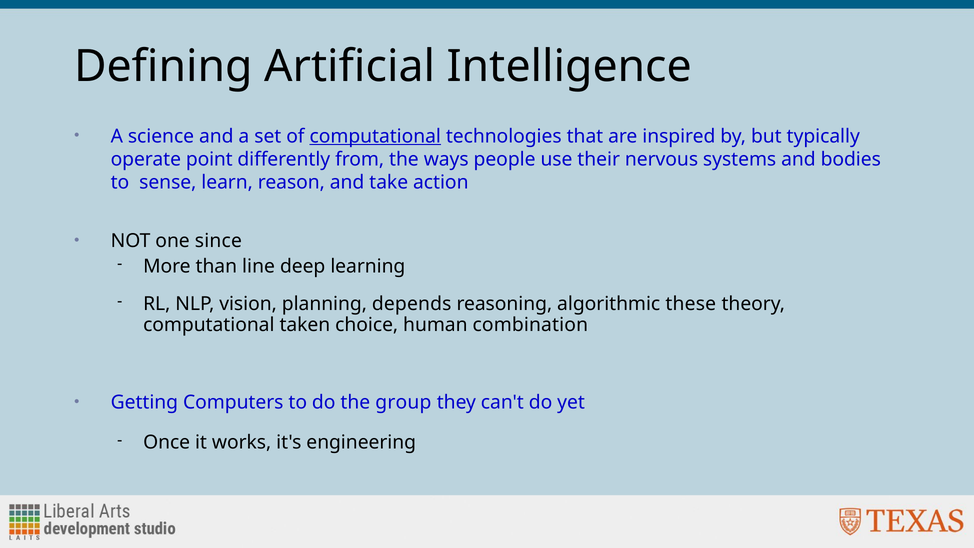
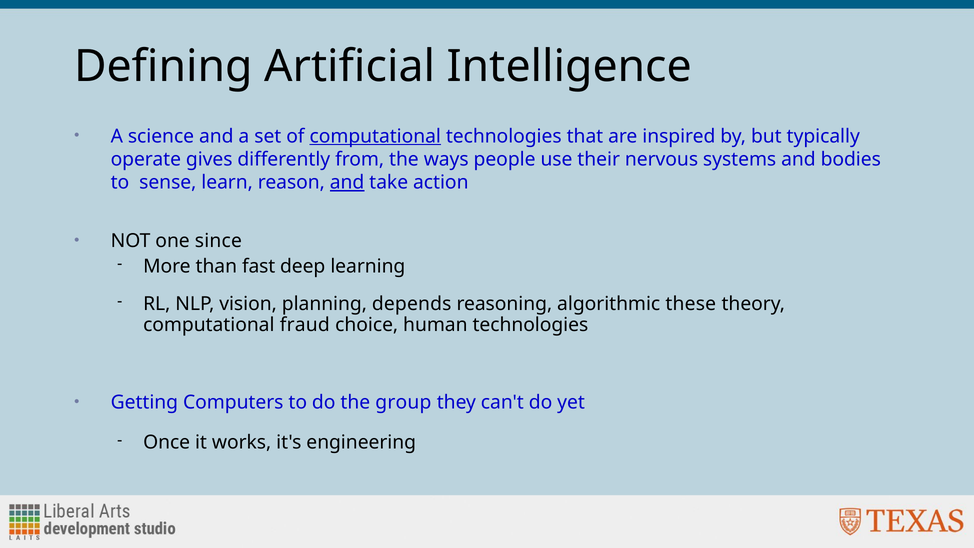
point: point -> gives (209, 159)
and underline: none -> present (347, 182)
line: line -> fast (259, 266)
taken: taken -> fraud (305, 325)
human combination: combination -> technologies (530, 325)
